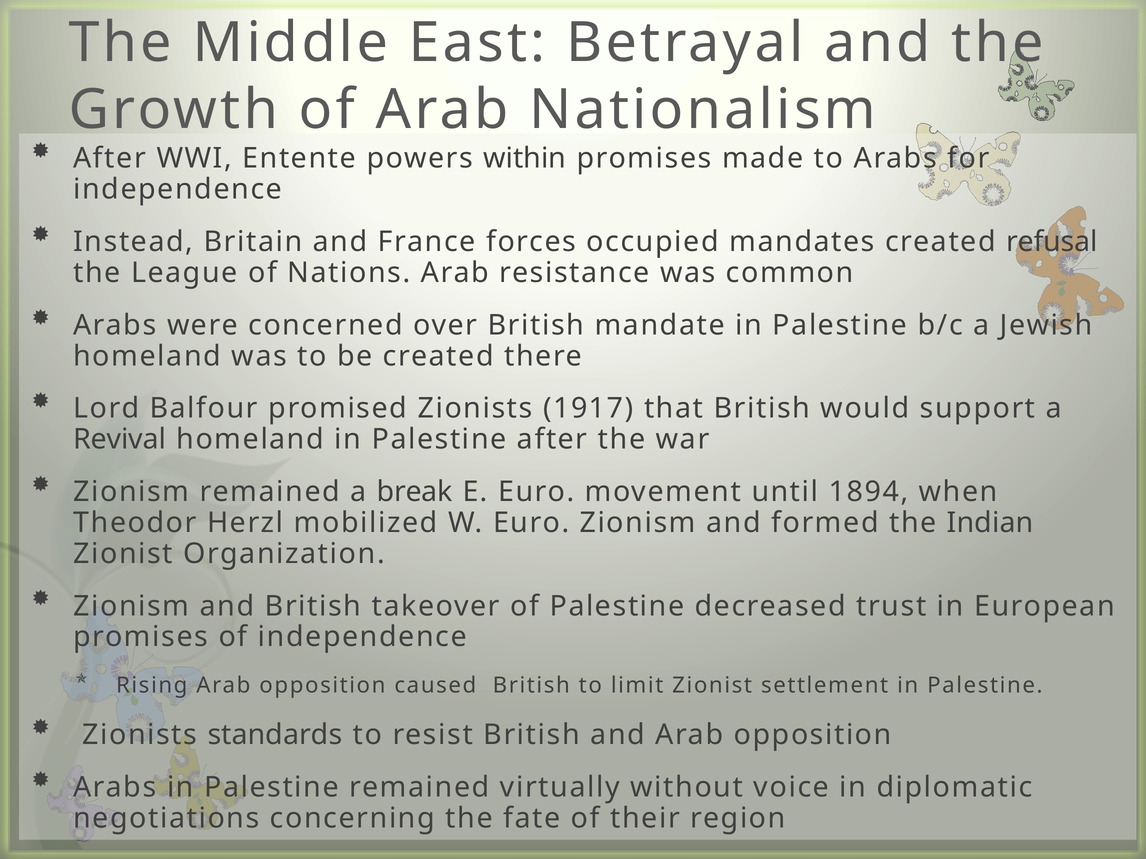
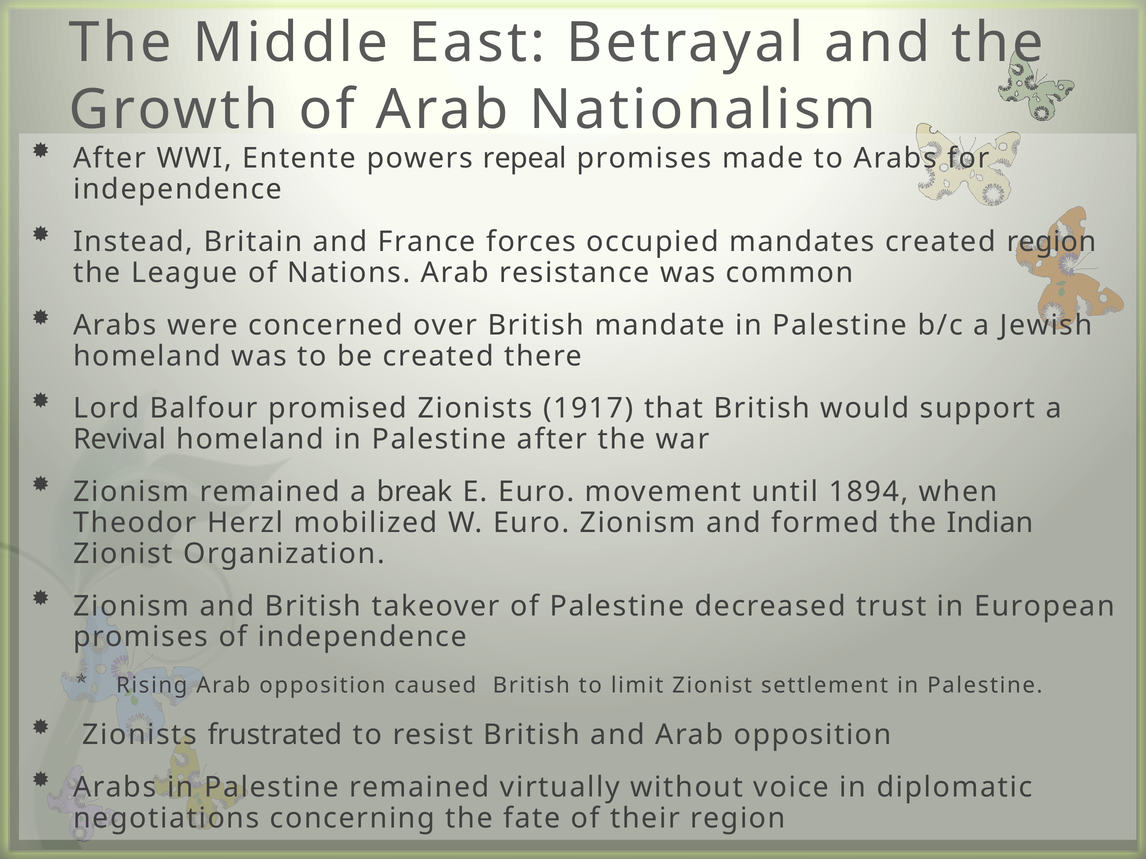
within: within -> repeal (525, 159)
created refusal: refusal -> region (1052, 242)
standards: standards -> frustrated (275, 735)
